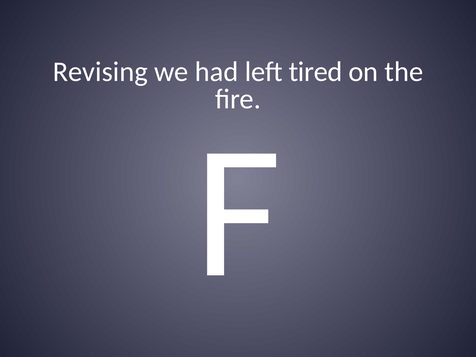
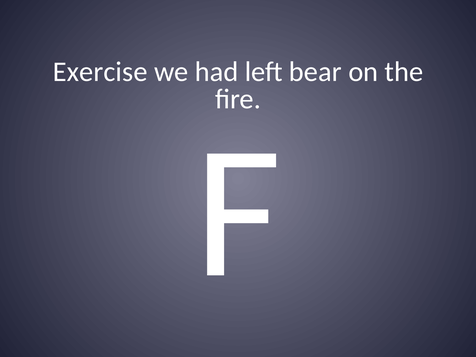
Revising: Revising -> Exercise (100, 72)
tired: tired -> bear (315, 72)
